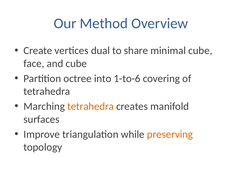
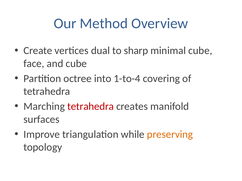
share: share -> sharp (136, 51)
1-to-6: 1-to-6 -> 1-to-4 (127, 79)
tetrahedra colour: orange -> red (91, 107)
